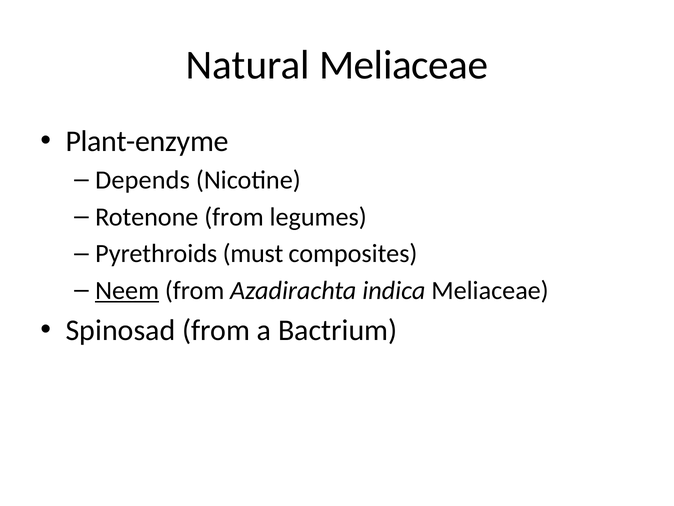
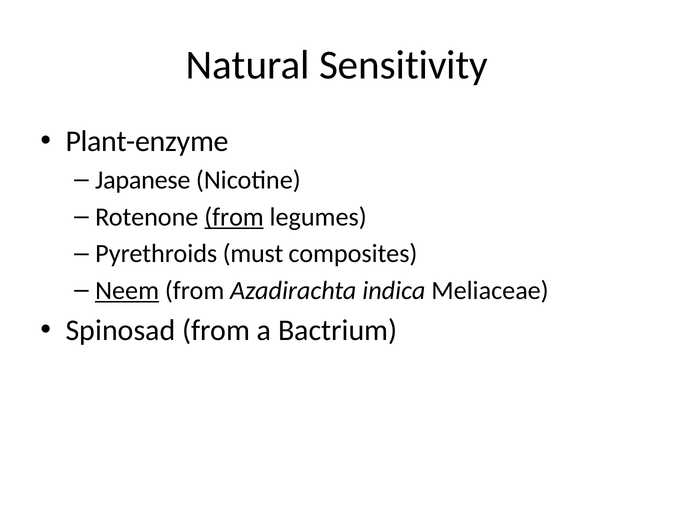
Natural Meliaceae: Meliaceae -> Sensitivity (404, 65)
Depends: Depends -> Japanese (143, 180)
from underline: none -> present (234, 217)
